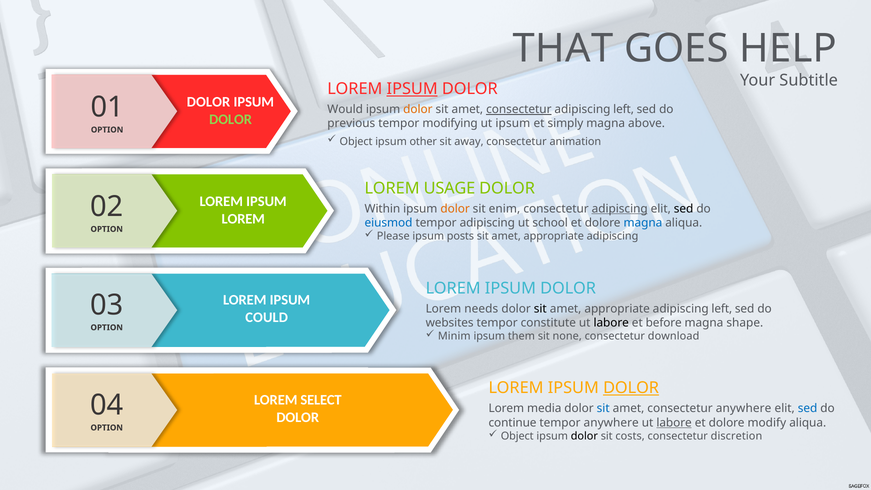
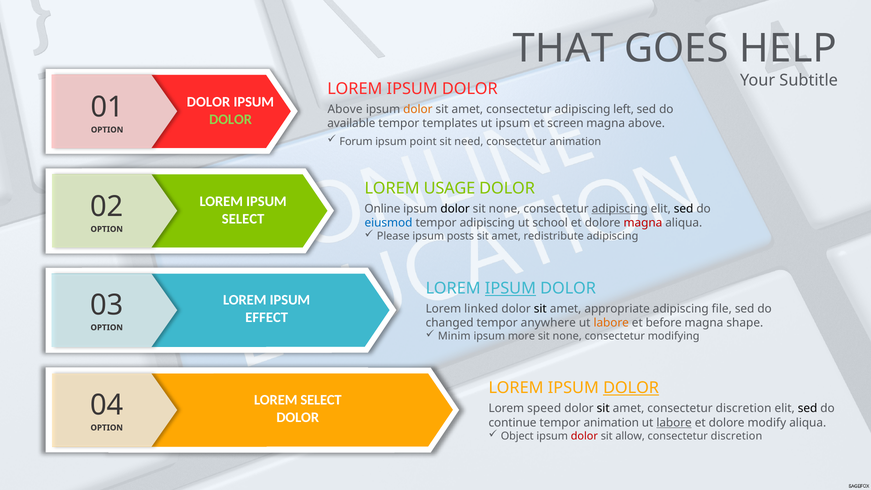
IPSUM underline: present -> none (412, 89)
Would: Would -> Above (345, 109)
consectetur underline: present -> none (519, 109)
previous: previous -> available (351, 124)
modifying: modifying -> templates (450, 124)
simply: simply -> screen (565, 124)
Object: Object -> Forum (356, 141)
other: other -> point (423, 141)
away: away -> need (469, 141)
Within: Within -> Online (382, 209)
dolor colour: orange -> black (455, 209)
enim: enim -> none (505, 209)
LOREM: LOREM -> SELECT (243, 219)
magna colour: blue -> red (643, 223)
appropriate: appropriate -> redistribute (554, 236)
IPSUM underline: none -> present (510, 288)
needs: needs -> linked (481, 309)
left: left -> file (722, 309)
COULD: COULD -> EFFECT (267, 317)
websites: websites -> changed (450, 323)
constitute: constitute -> anywhere (548, 323)
labore colour: black -> orange (611, 323)
them: them -> more (521, 336)
download: download -> modifying (674, 336)
media: media -> speed (544, 408)
sit colour: blue -> black (603, 408)
amet consectetur anywhere: anywhere -> discretion (744, 408)
sed colour: blue -> black (808, 408)
tempor anywhere: anywhere -> animation (611, 423)
dolor colour: black -> red (584, 436)
costs: costs -> allow (630, 436)
